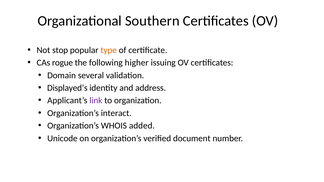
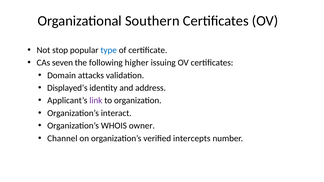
type colour: orange -> blue (109, 50)
rogue: rogue -> seven (62, 63)
several: several -> attacks (91, 75)
added: added -> owner (142, 126)
Unicode: Unicode -> Channel (62, 139)
document: document -> intercepts (192, 139)
